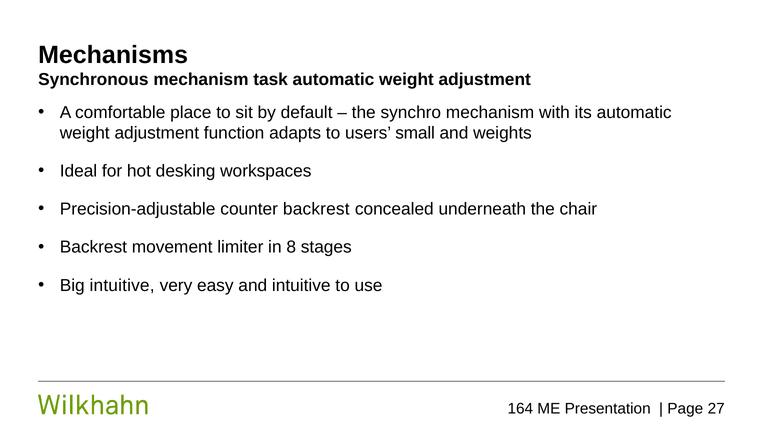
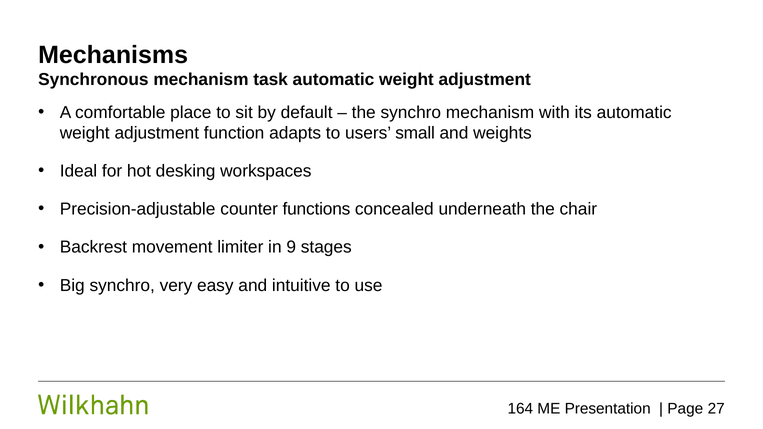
counter backrest: backrest -> functions (316, 209)
8: 8 -> 9 (291, 247)
Big intuitive: intuitive -> synchro (122, 285)
